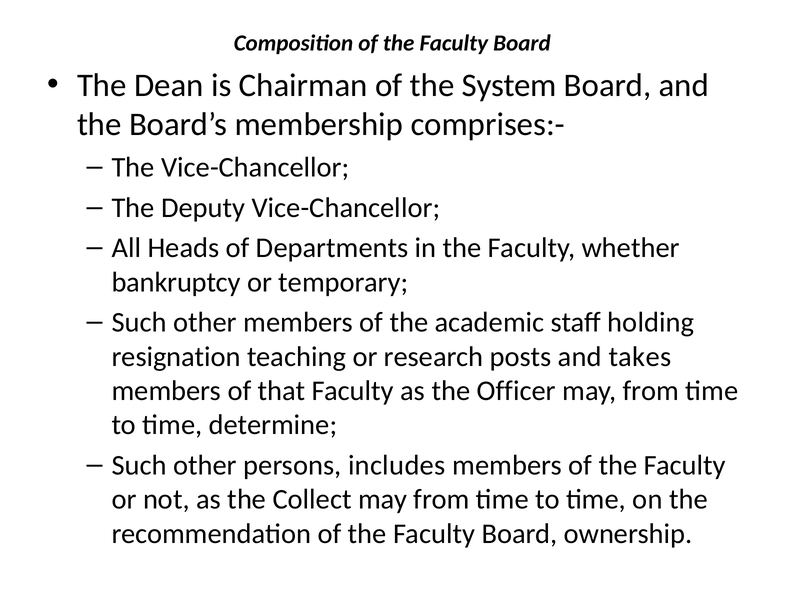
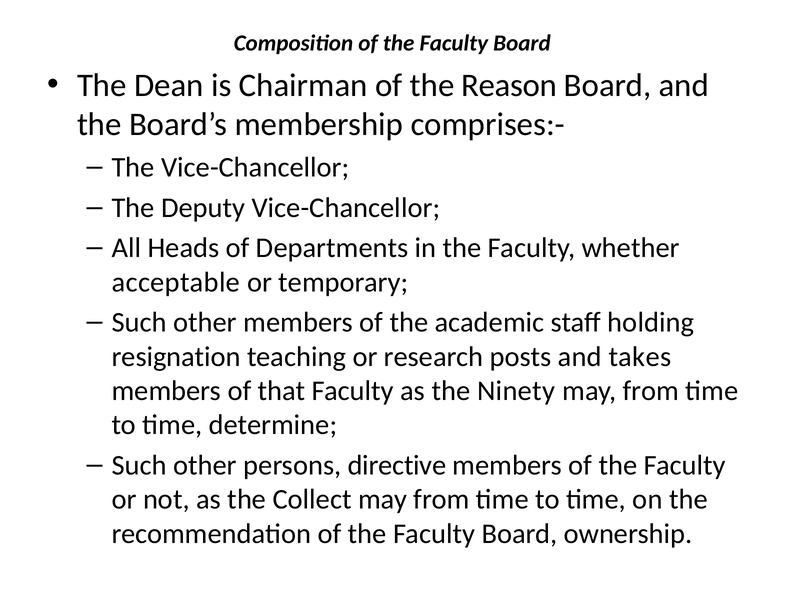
System: System -> Reason (509, 85)
bankruptcy: bankruptcy -> acceptable (176, 282)
Officer: Officer -> Ninety (516, 391)
includes: includes -> directive (397, 466)
